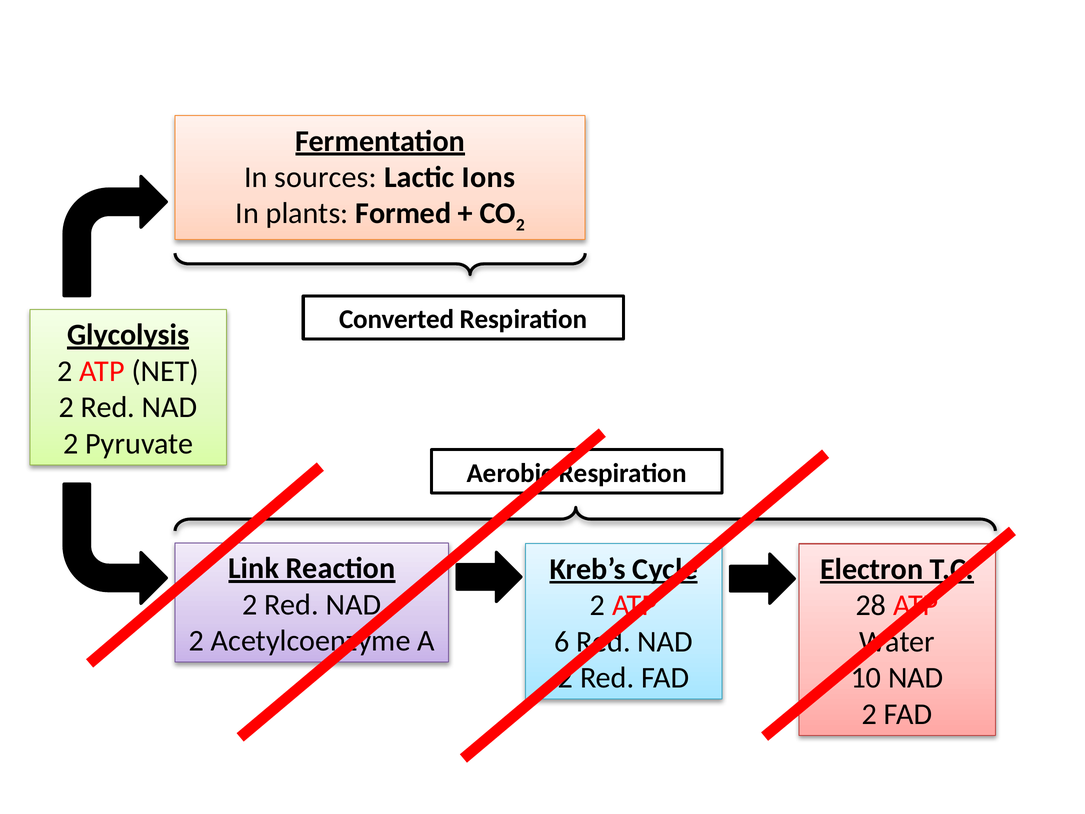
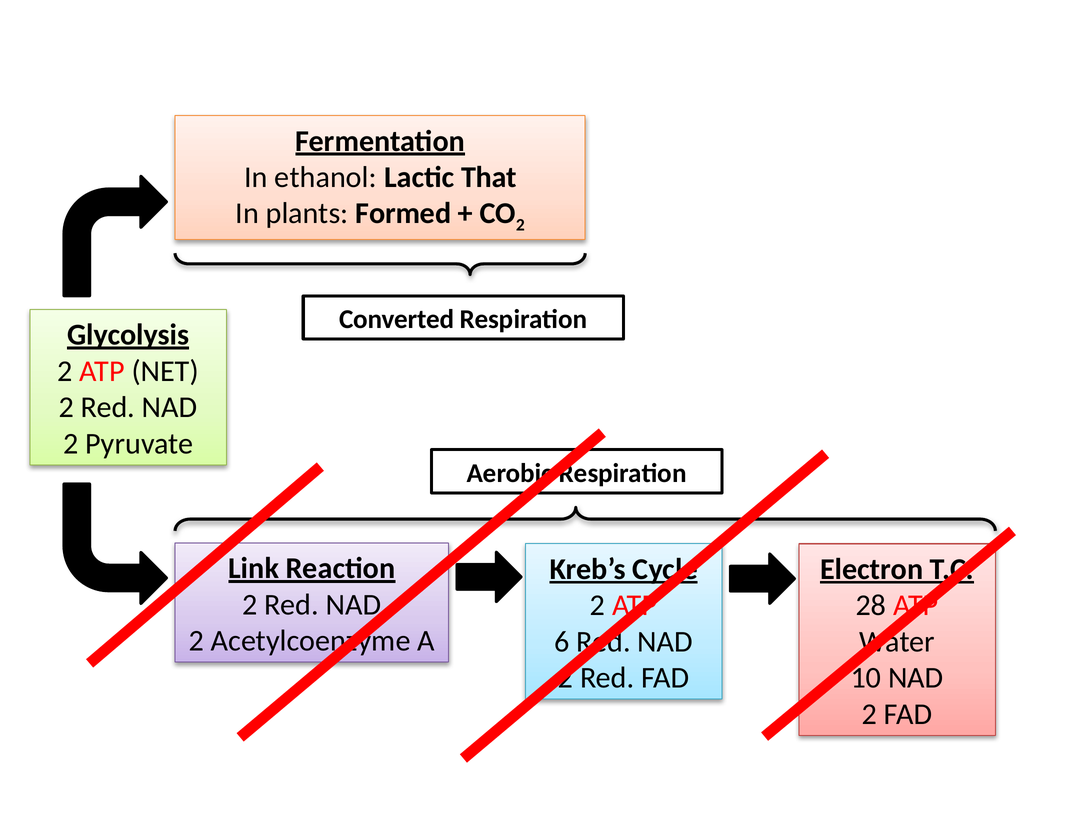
sources: sources -> ethanol (326, 177)
Ions: Ions -> That (489, 177)
